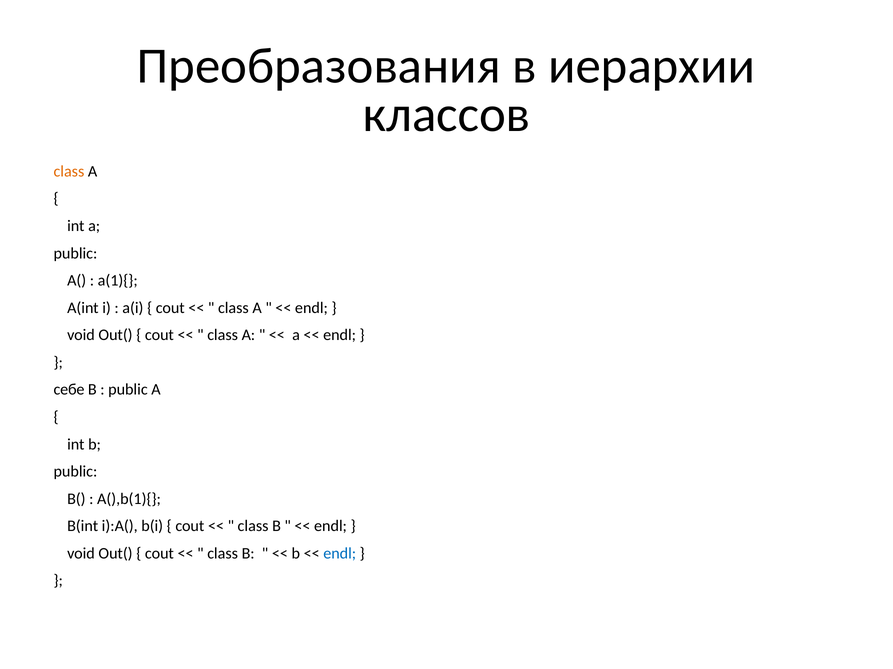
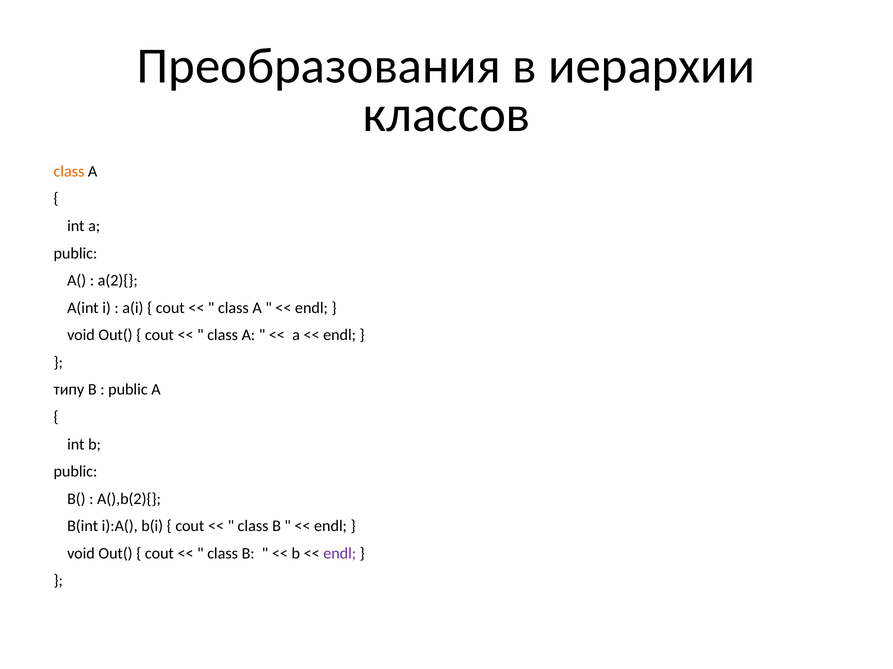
a(1){: a(1){ -> a(2){ (118, 281)
себе: себе -> типу (69, 390)
A(),b(1){: A(),b(1){ -> A(),b(2){ (129, 499)
endl colour: blue -> purple (340, 554)
